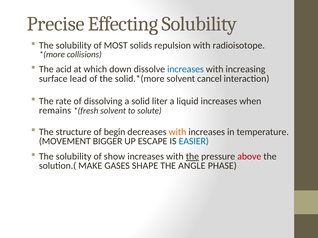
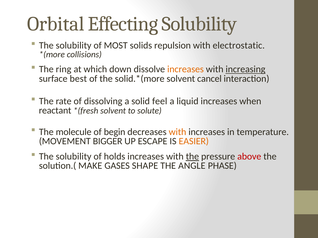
Precise: Precise -> Orbital (56, 24)
radioisotope: radioisotope -> electrostatic (239, 46)
acid: acid -> ring (64, 69)
increases colour: blue -> orange (185, 69)
increasing underline: none -> present (246, 69)
lead: lead -> best (78, 79)
liter: liter -> feel (160, 101)
remains: remains -> reactant (55, 111)
structure: structure -> molecule (74, 132)
EASIER colour: blue -> orange (194, 141)
show: show -> holds (115, 157)
